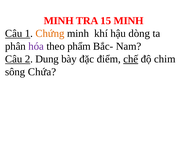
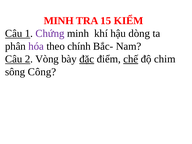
15 MINH: MINH -> KIỂM (129, 21)
Chứng colour: orange -> purple (50, 33)
phẩm: phẩm -> chính (79, 46)
Dung: Dung -> Vòng (47, 59)
đặc underline: none -> present (87, 59)
Chứa: Chứa -> Công (42, 72)
